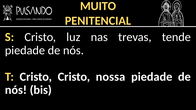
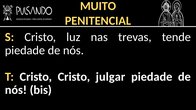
nossa: nossa -> julgar (111, 77)
